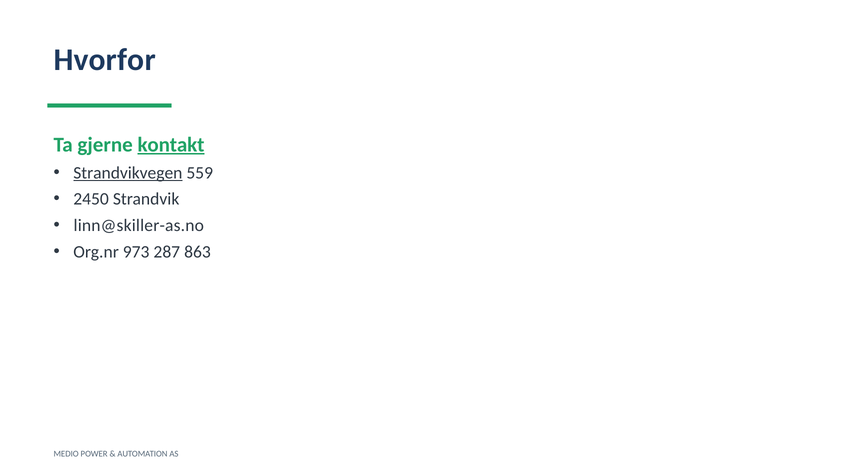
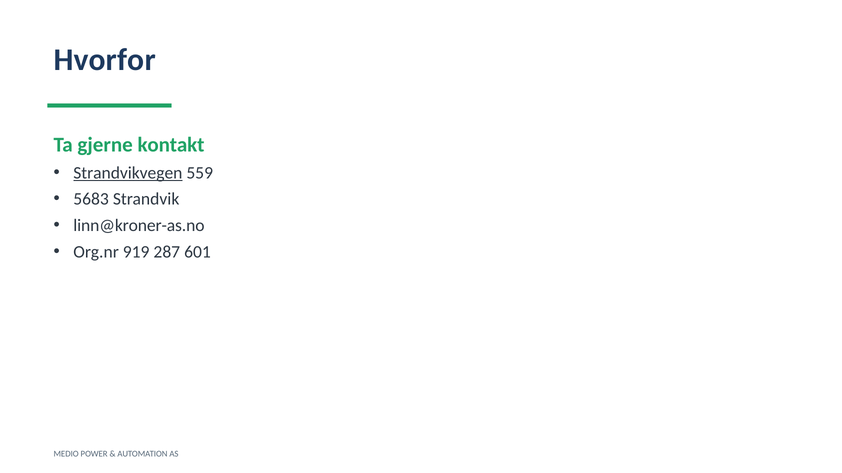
kontakt underline: present -> none (171, 145)
2450: 2450 -> 5683 (91, 199)
linn@skiller-as.no: linn@skiller-as.no -> linn@kroner-as.no (139, 226)
973: 973 -> 919 (136, 252)
863: 863 -> 601 (197, 252)
